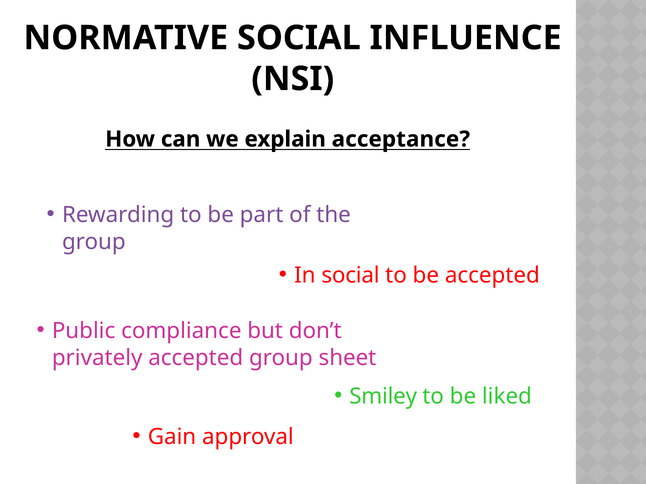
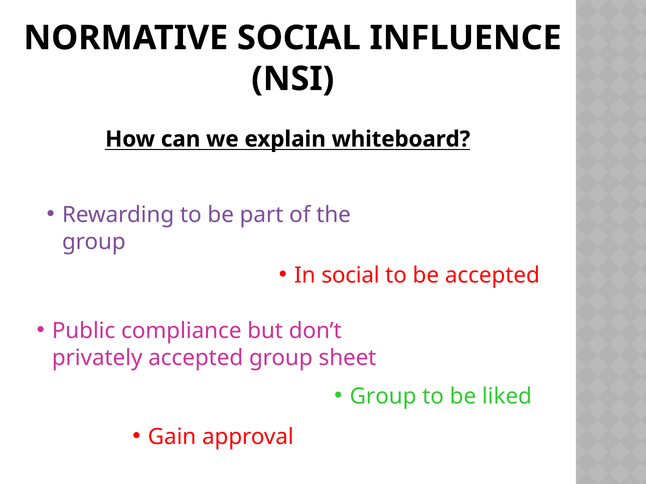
acceptance: acceptance -> whiteboard (401, 139)
Smiley: Smiley -> Group (383, 397)
